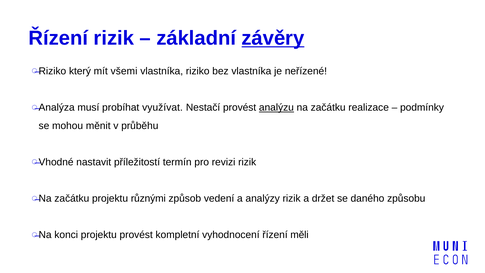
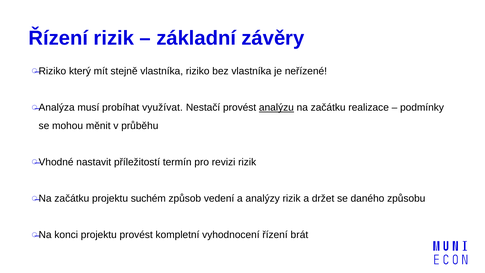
závěry underline: present -> none (273, 38)
všemi: všemi -> stejně (124, 71)
různými: různými -> suchém (148, 198)
měli: měli -> brát (299, 235)
